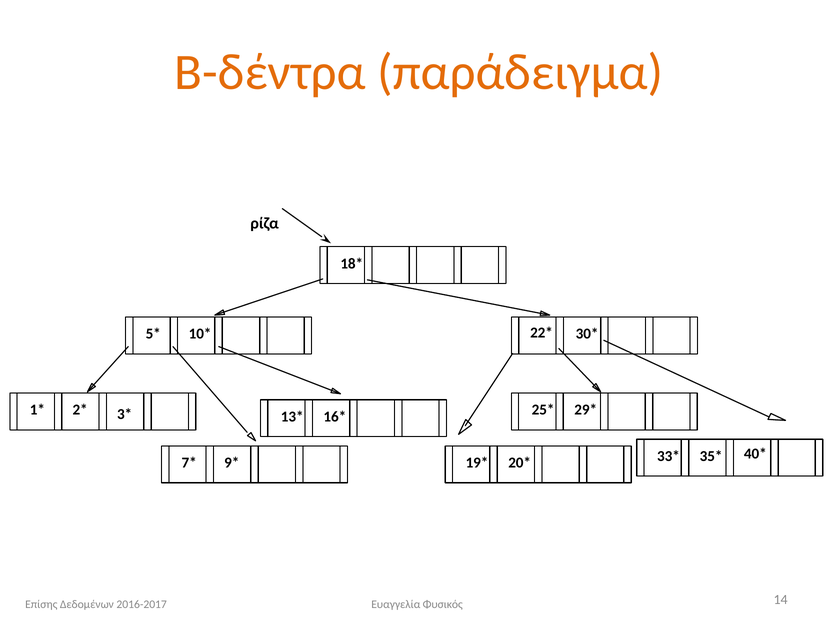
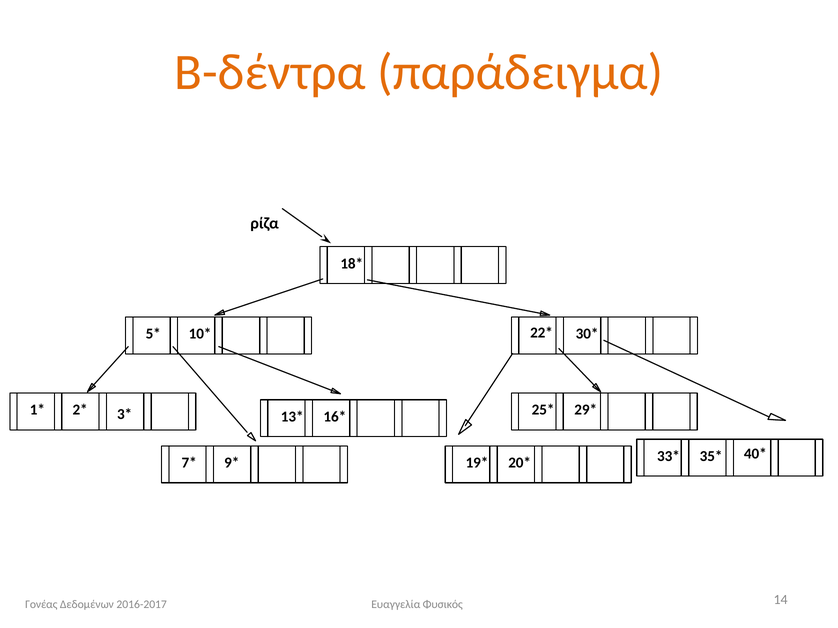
Επίσης: Επίσης -> Γονέας (41, 605)
